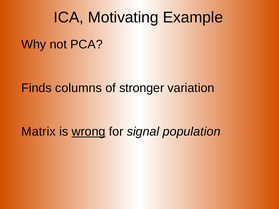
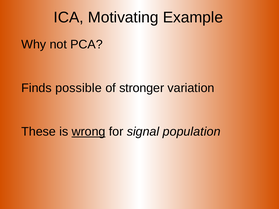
columns: columns -> possible (79, 88)
Matrix: Matrix -> These (39, 132)
